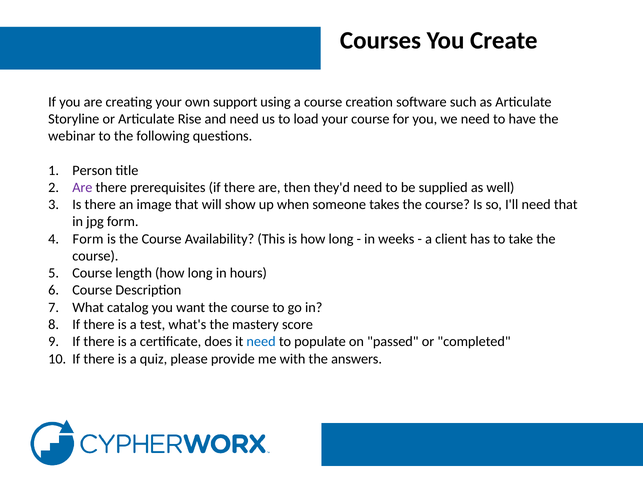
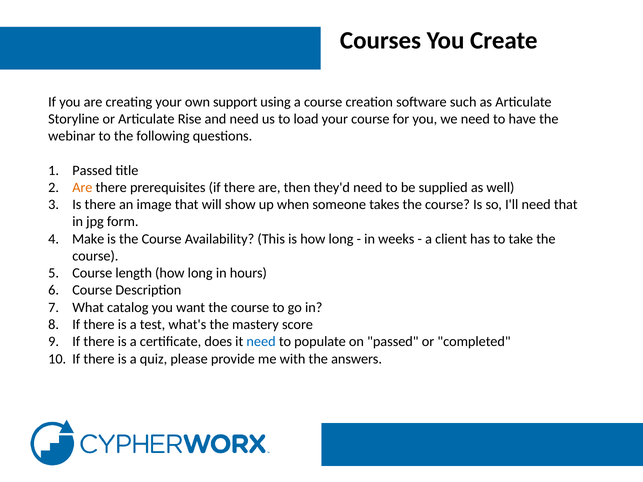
Person: Person -> Passed (92, 170)
Are colour: purple -> orange (82, 188)
Form: Form -> Make (88, 239)
